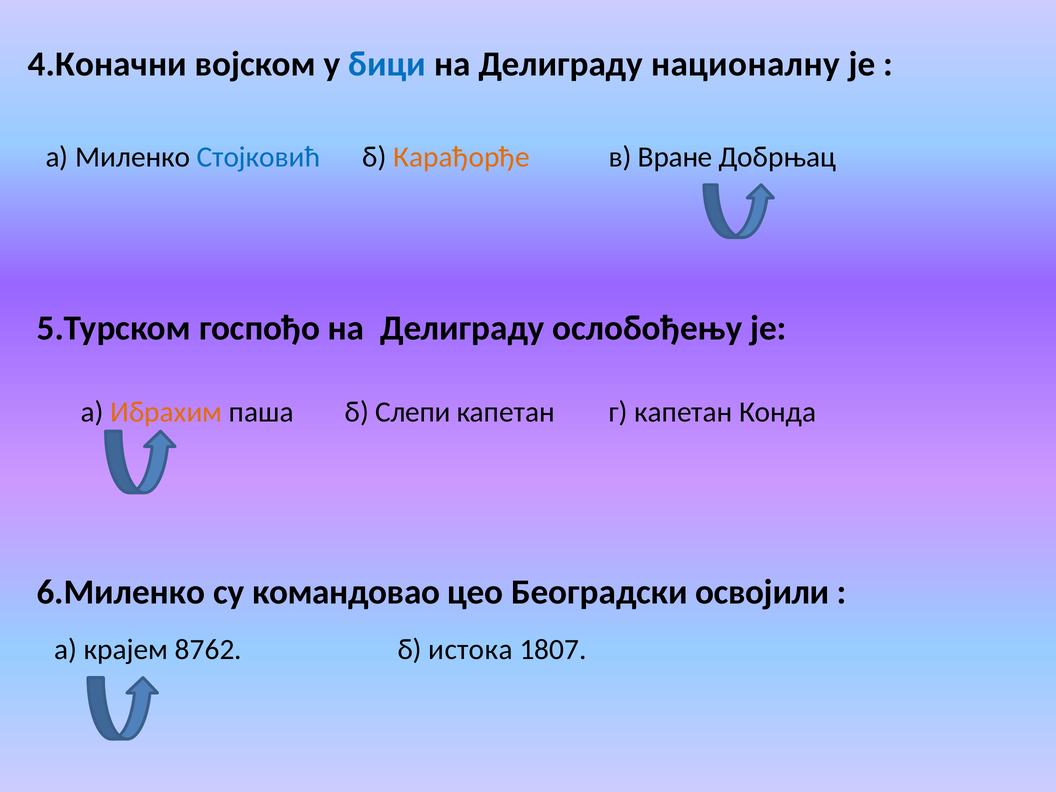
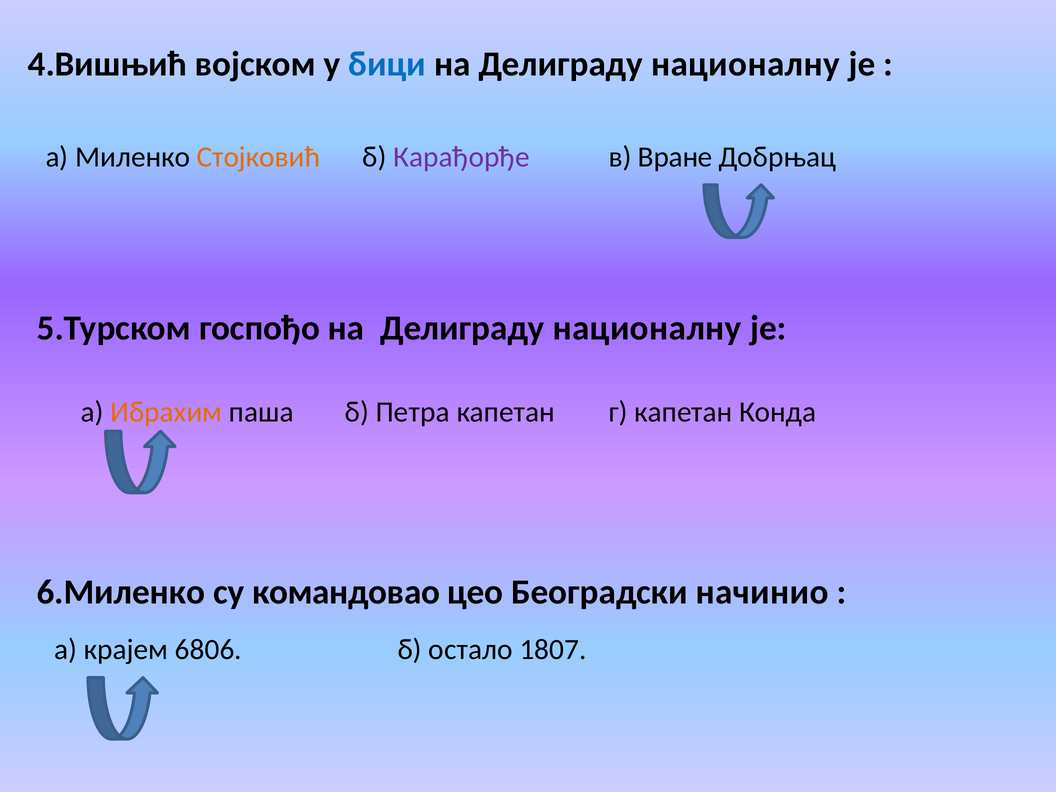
4.Коначни: 4.Коначни -> 4.Вишњић (108, 64)
Стојковић colour: blue -> orange (258, 157)
Карађорђе colour: orange -> purple (462, 157)
ослобођењу: ослобођењу -> националну (647, 328)
Слепи: Слепи -> Петра (413, 412)
освојили: освојили -> начинио (762, 592)
8762: 8762 -> 6806 (208, 650)
истока: истока -> остало (471, 650)
